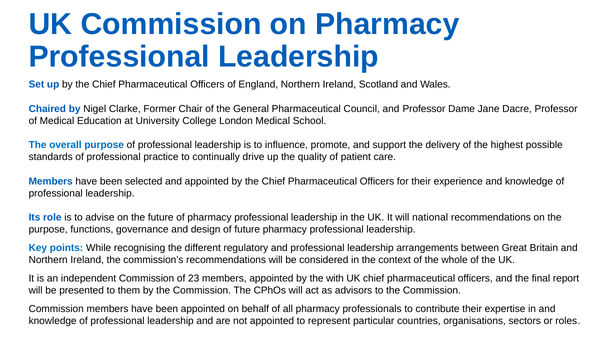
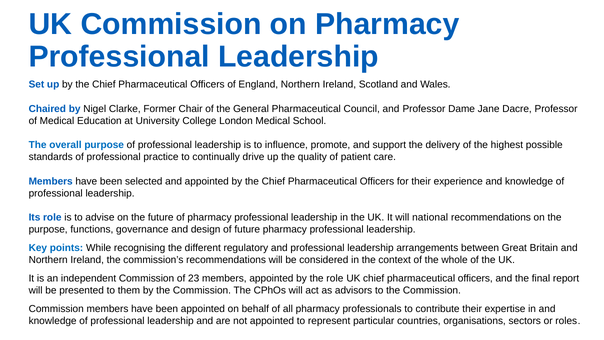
the with: with -> role (335, 278)
